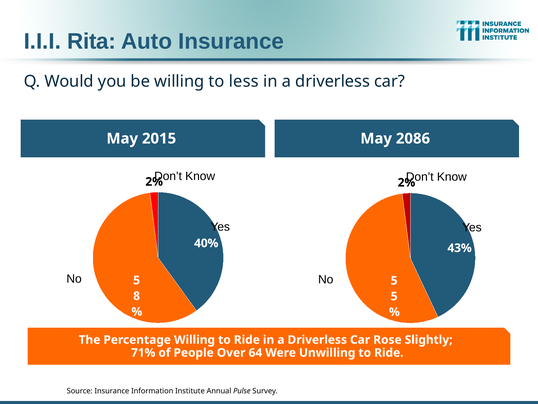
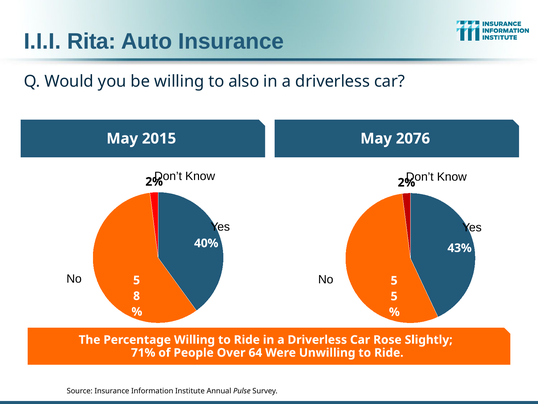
less: less -> also (244, 81)
2086: 2086 -> 2076 (413, 138)
